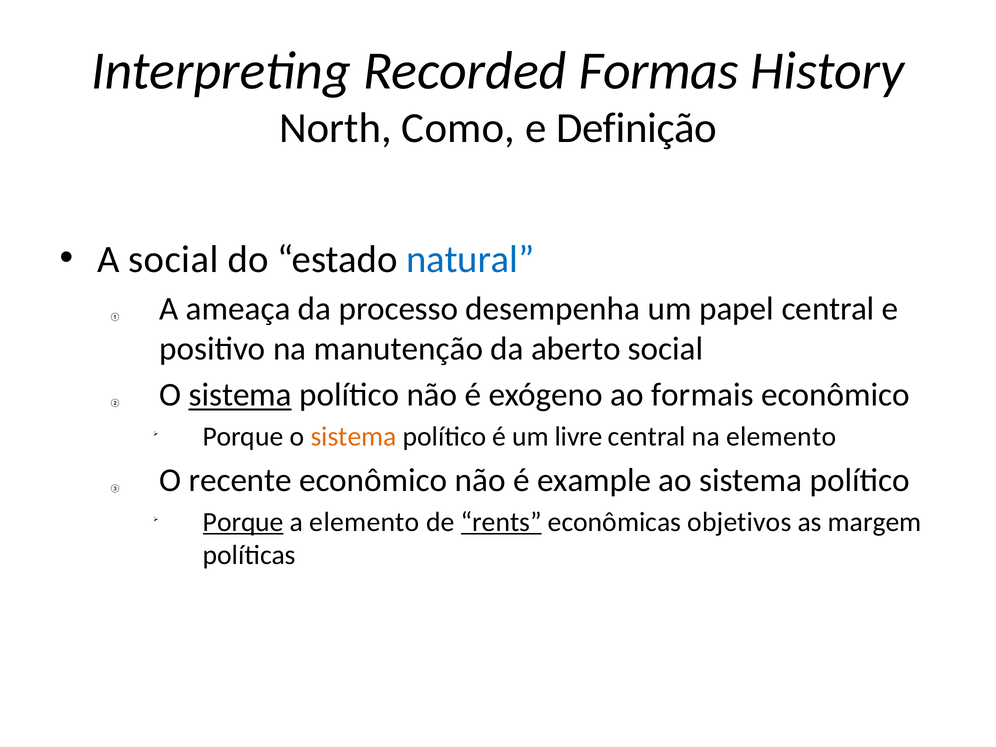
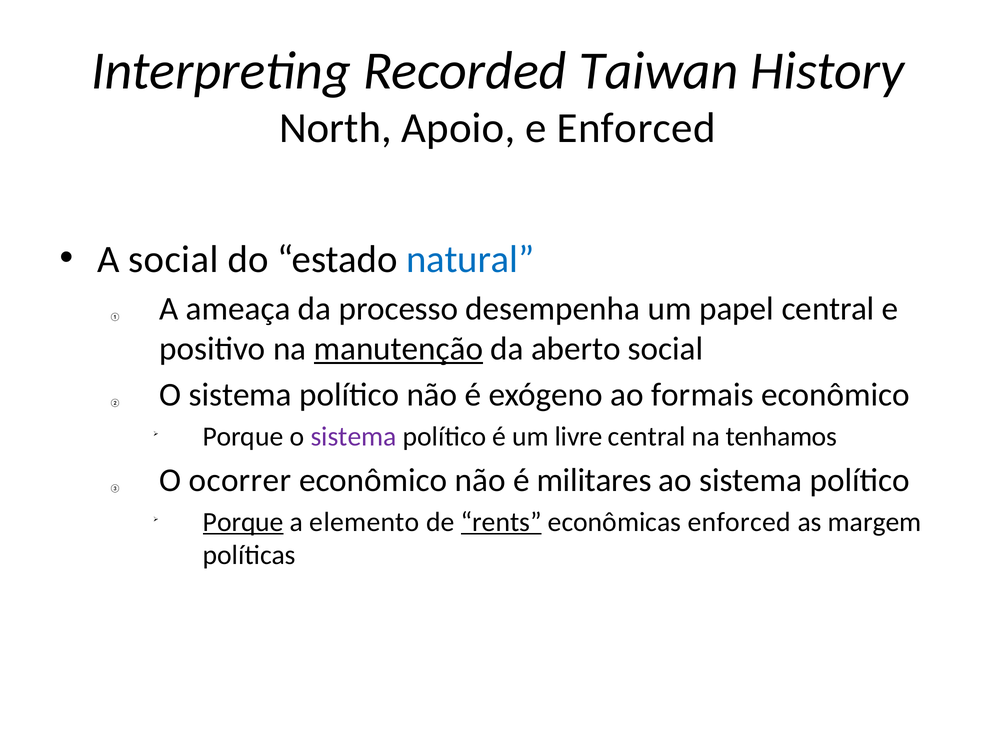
Formas: Formas -> Taiwan (659, 71)
Como: Como -> Apoio (458, 128)
e Definição: Definição -> Enforced (636, 128)
manutenção underline: none -> present (398, 349)
sistema underline: present -> none (240, 395)
sistema colour: orange -> purple (354, 437)
na elemento: elemento -> tenhamos (782, 437)
recente: recente -> ocorrer (240, 480)
example: example -> militares (594, 480)
econômicas objetivos: objetivos -> enforced (739, 522)
